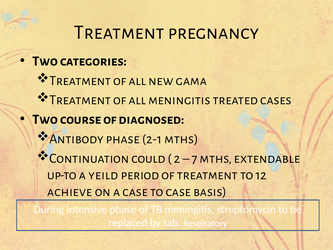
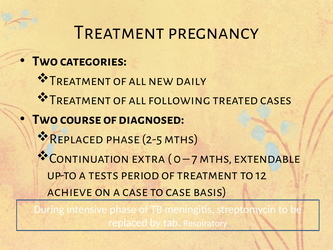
gama: gama -> daily (191, 80)
all meningitis: meningitis -> following (179, 100)
Antibody: Antibody -> Replaced (76, 139)
2-1: 2-1 -> 2-5 (152, 139)
could: could -> extra (148, 158)
2: 2 -> 0 (177, 158)
yeild: yeild -> tests (103, 175)
